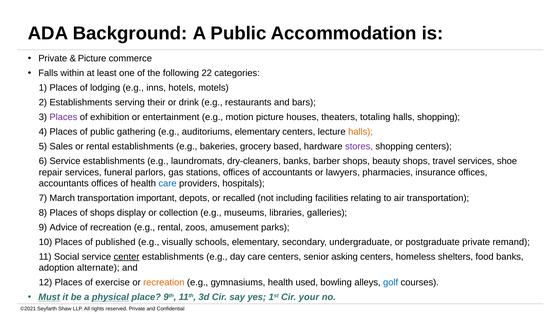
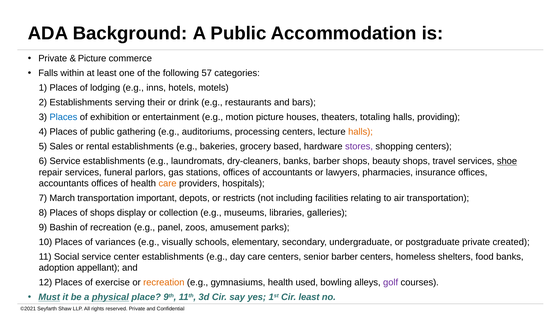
22: 22 -> 57 (207, 73)
Places colour: purple -> blue (63, 117)
halls shopping: shopping -> providing (439, 117)
auditoriums elementary: elementary -> processing (257, 132)
shoe underline: none -> present (507, 161)
care colour: blue -> orange (168, 183)
recalled: recalled -> restricts (239, 198)
Advice: Advice -> Bashin (63, 227)
e.g rental: rental -> panel (170, 227)
published: published -> variances (115, 242)
remand: remand -> created (511, 242)
center underline: present -> none (127, 257)
senior asking: asking -> barber (345, 257)
alternate: alternate -> appellant (98, 268)
golf colour: blue -> purple (391, 282)
Cir your: your -> least (309, 297)
